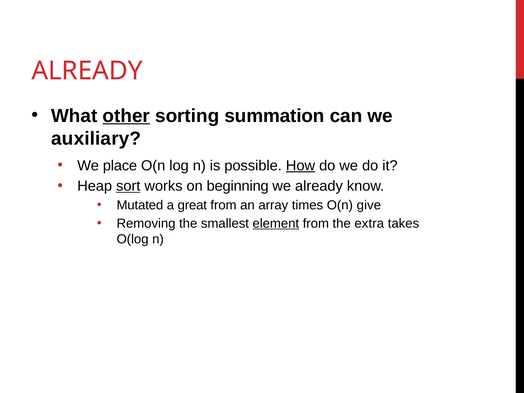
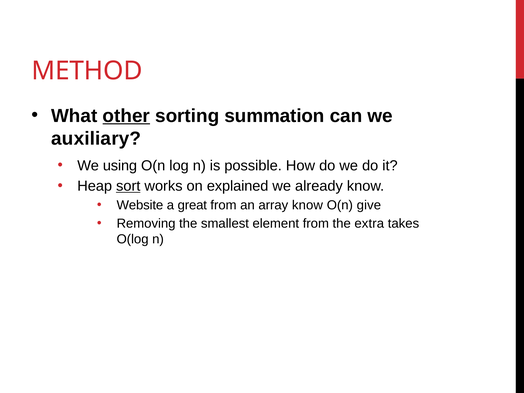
ALREADY: ALREADY -> METHOD (87, 71)
place: place -> using (120, 166)
How underline: present -> none (300, 166)
beginning: beginning -> explained (238, 186)
Mutated: Mutated -> Website (140, 205)
array times: times -> know (307, 205)
element underline: present -> none (276, 223)
